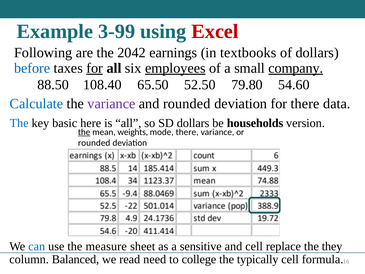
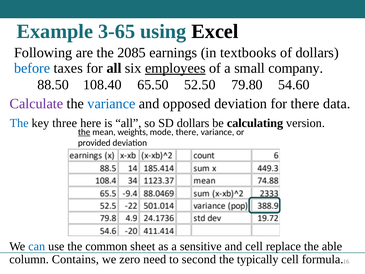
3-99: 3-99 -> 3-65 (117, 31)
Excel colour: red -> black (215, 31)
2042: 2042 -> 2085 (132, 53)
for underline: present -> none (95, 68)
company underline: present -> none (296, 68)
Calculate colour: blue -> purple (36, 104)
variance colour: purple -> blue (111, 104)
and rounded: rounded -> opposed (187, 104)
basic: basic -> three (65, 123)
households: households -> calculating (255, 123)
rounded: rounded -> provided (94, 143)
measure: measure -> common (106, 246)
they: they -> able (332, 246)
Balanced: Balanced -> Contains (75, 259)
read: read -> zero (130, 259)
college: college -> second (199, 259)
